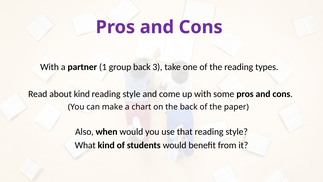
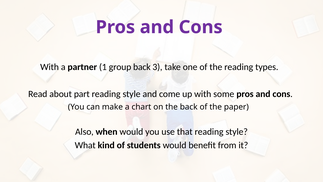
about kind: kind -> part (82, 94)
